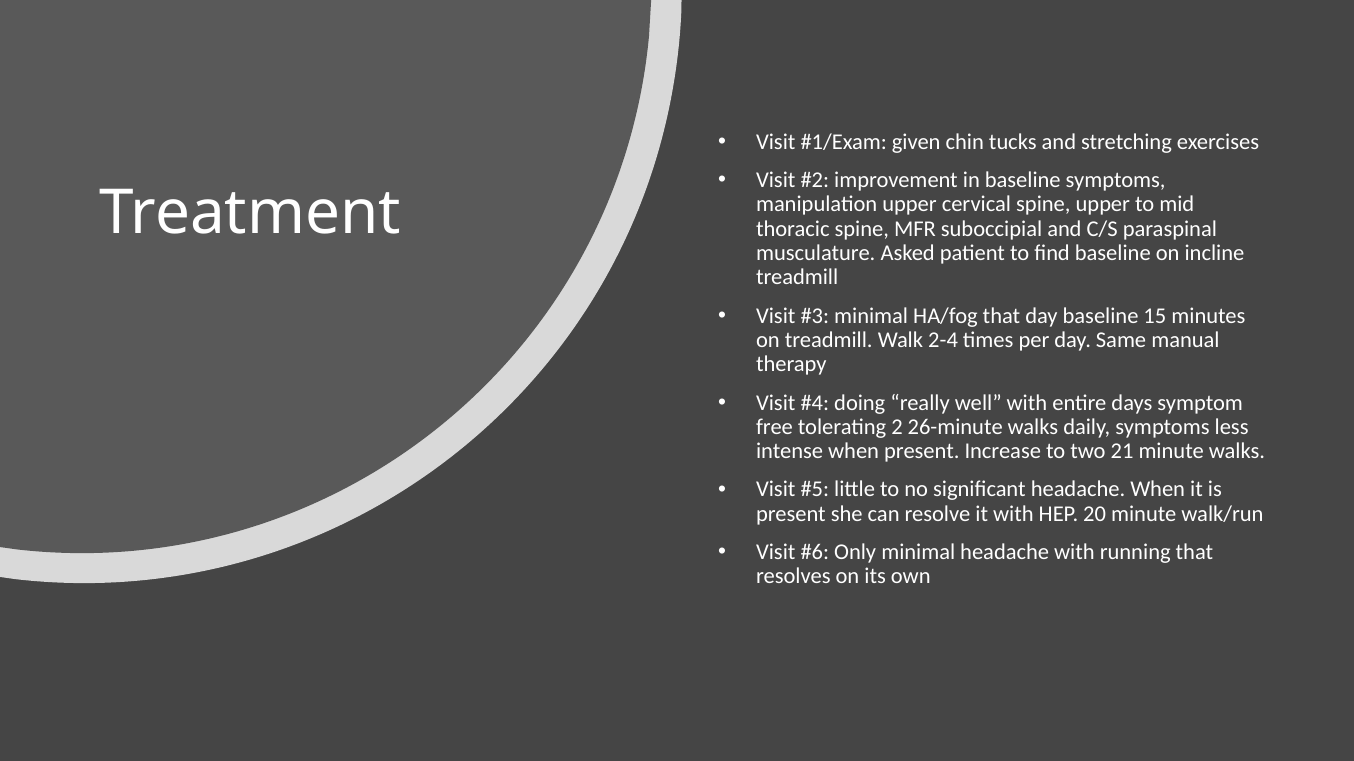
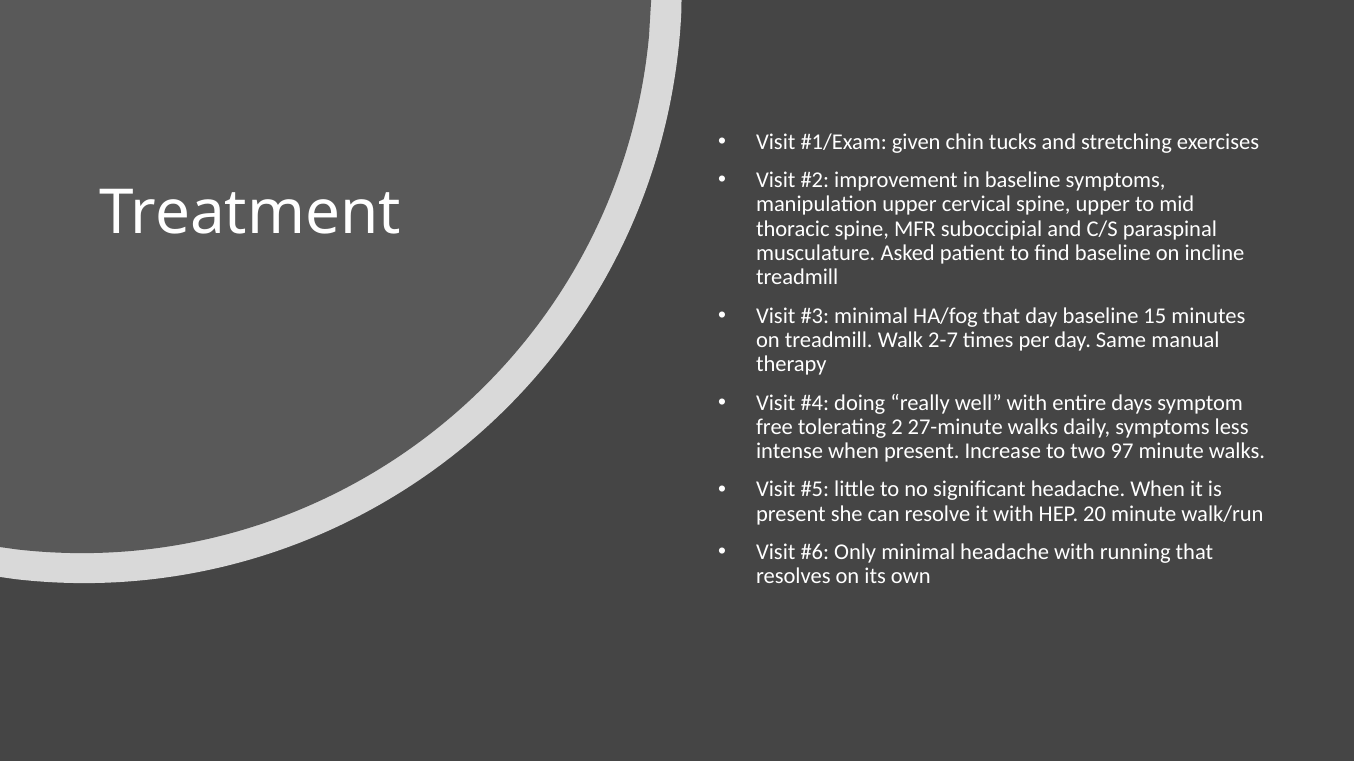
2-4: 2-4 -> 2-7 (943, 340)
26-minute: 26-minute -> 27-minute (955, 427)
21: 21 -> 97 (1122, 452)
